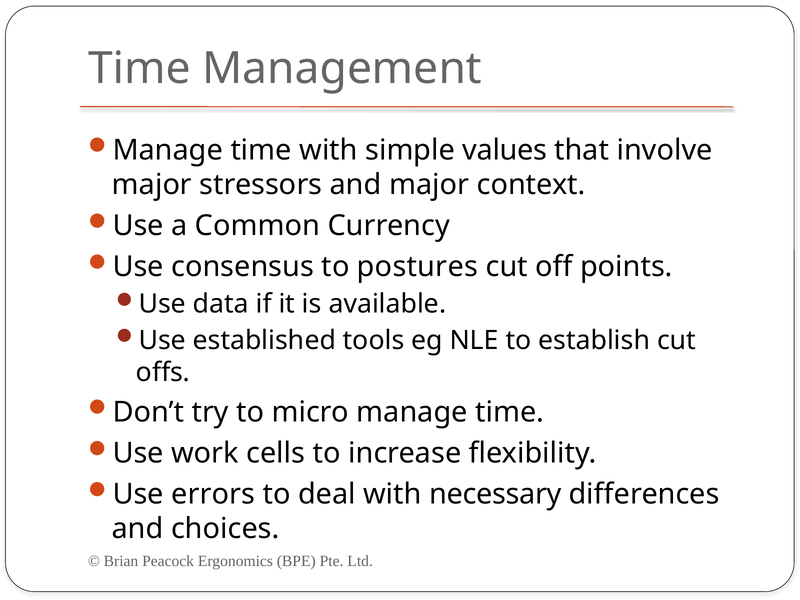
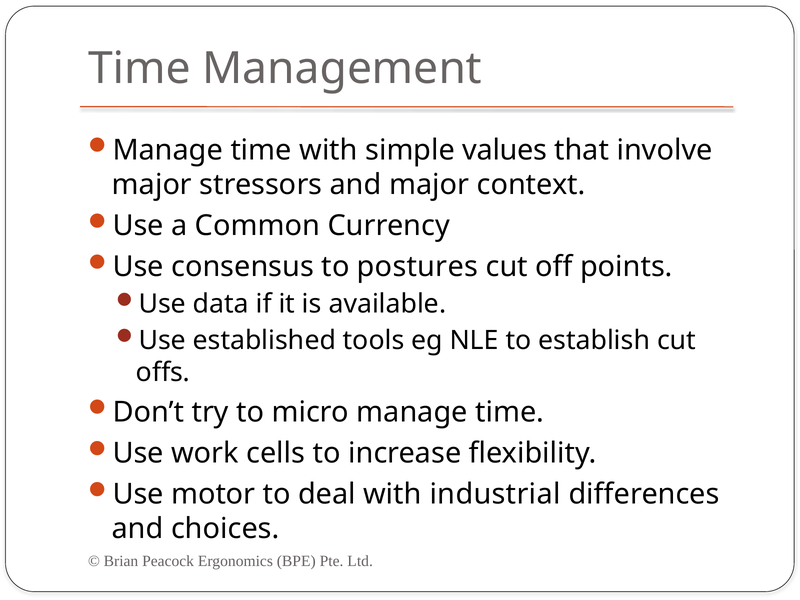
errors: errors -> motor (213, 494)
necessary: necessary -> industrial (495, 494)
